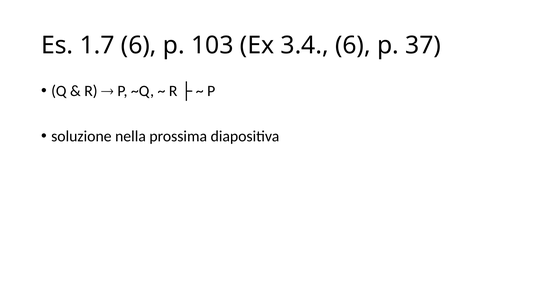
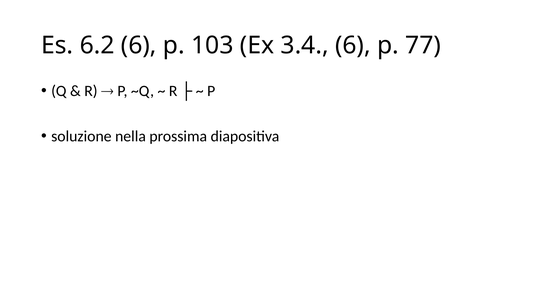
1.7: 1.7 -> 6.2 (97, 45)
37: 37 -> 77 (423, 45)
